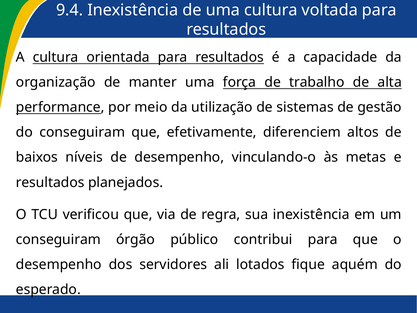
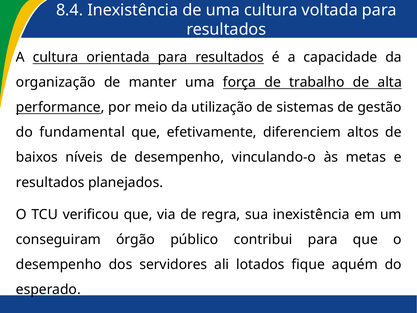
9.4: 9.4 -> 8.4 (70, 10)
do conseguiram: conseguiram -> fundamental (82, 132)
